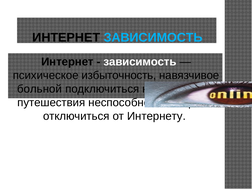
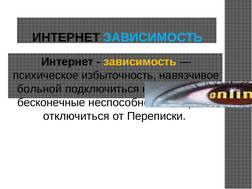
зависимость colour: white -> yellow (140, 62)
путешествия: путешествия -> бесконечные (51, 103)
от Интернету: Интернету -> Переписки (156, 116)
